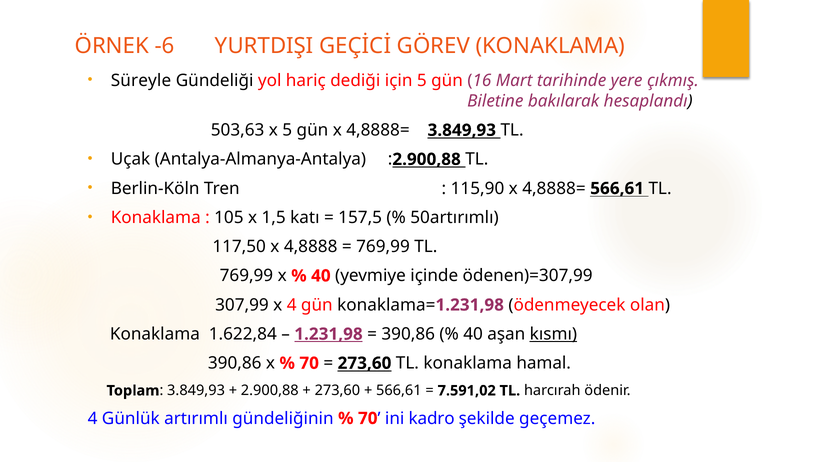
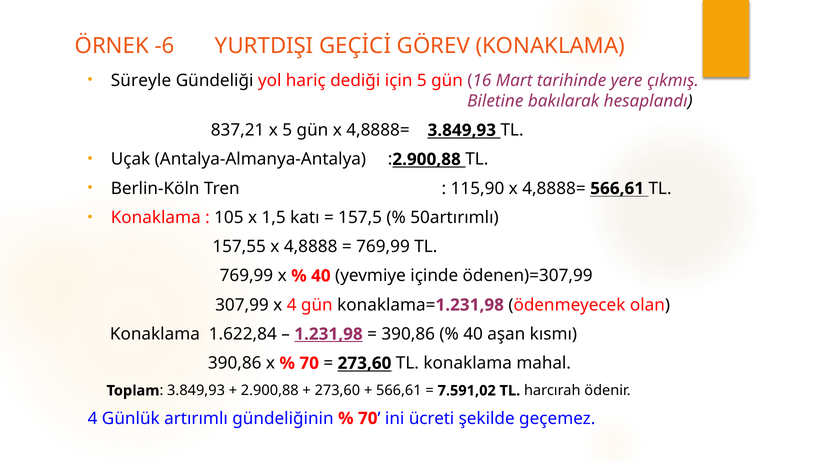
503,63: 503,63 -> 837,21 (238, 130)
117,50: 117,50 -> 157,55 (239, 247)
kısmı underline: present -> none (553, 334)
hamal: hamal -> mahal (544, 363)
kadro: kadro -> ücreti (432, 418)
